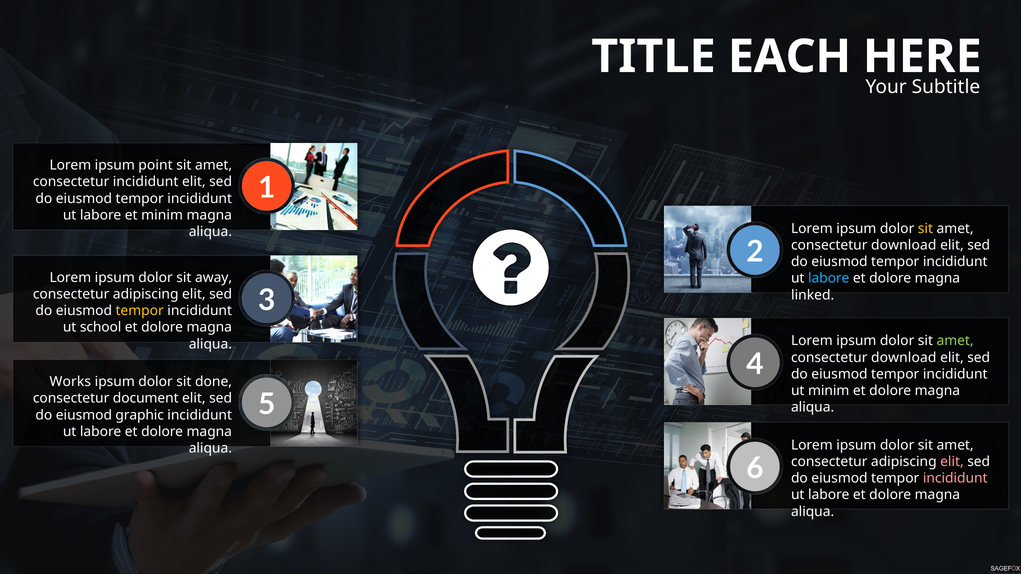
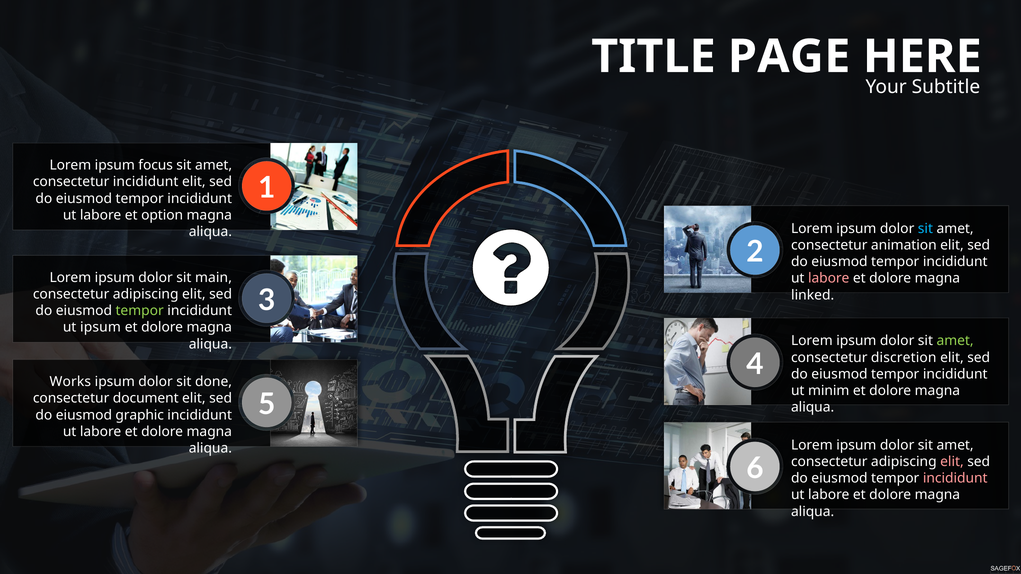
EACH: EACH -> PAGE (789, 57)
point: point -> focus (156, 165)
et minim: minim -> option (162, 215)
sit colour: yellow -> light blue (925, 229)
download: download -> animation (904, 245)
away: away -> main (214, 278)
labore colour: light blue -> pink (829, 279)
tempor colour: yellow -> light green (140, 311)
ut school: school -> ipsum (100, 328)
download: download -> discretion (904, 358)
